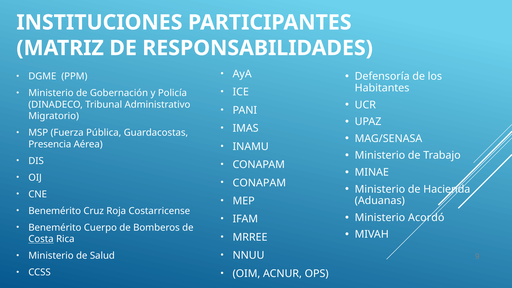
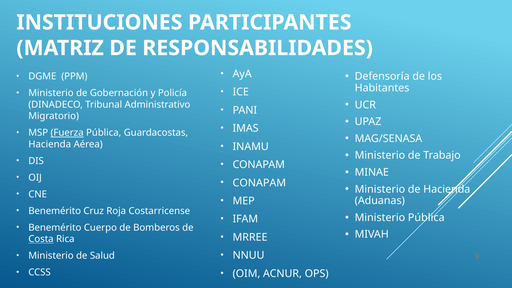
Fuerza underline: none -> present (67, 133)
Presencia: Presencia -> Hacienda (50, 144)
Ministerio Acordó: Acordó -> Pública (426, 218)
